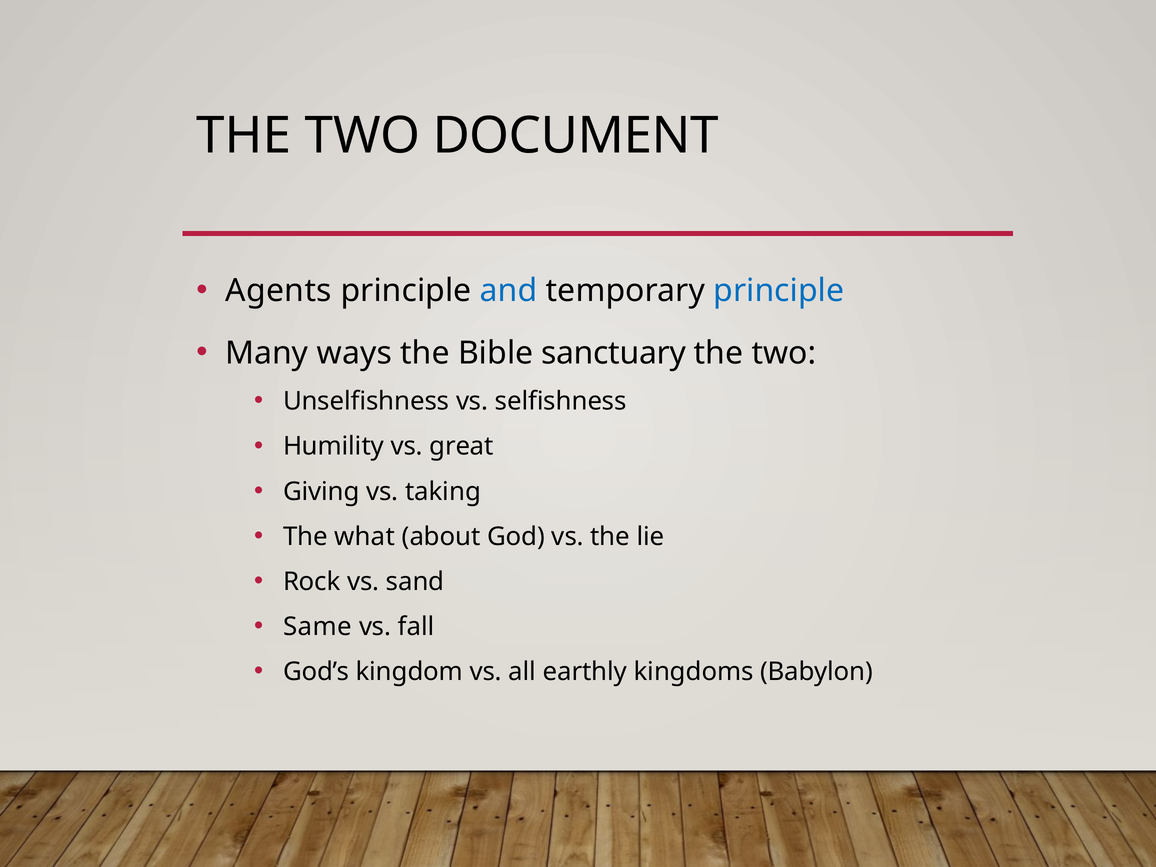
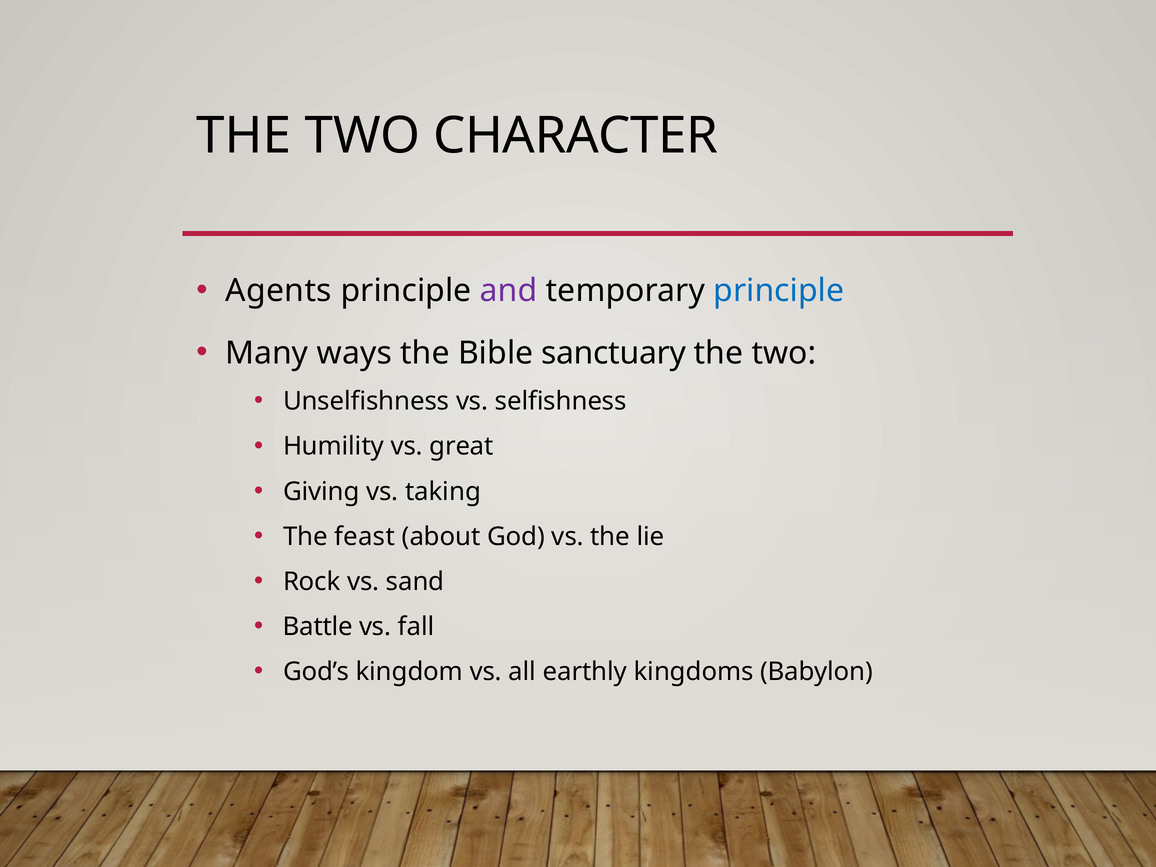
DOCUMENT: DOCUMENT -> CHARACTER (576, 136)
and colour: blue -> purple (509, 291)
what: what -> feast (365, 537)
Same: Same -> Battle (318, 627)
